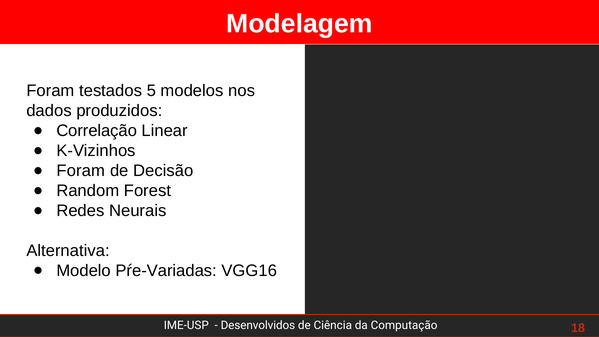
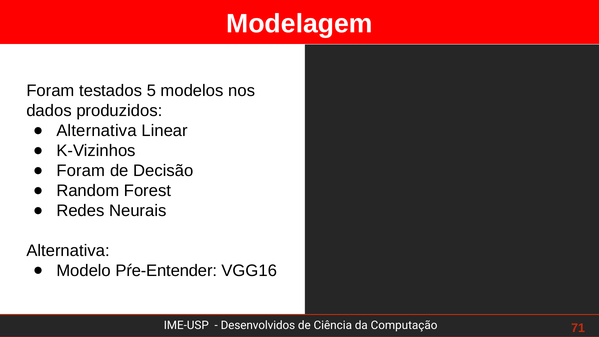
Correlação: Correlação -> Alternativa (97, 131)
Pŕe-Variadas: Pŕe-Variadas -> Pŕe-Entender (166, 271)
Computação 18: 18 -> 71 (578, 328)
